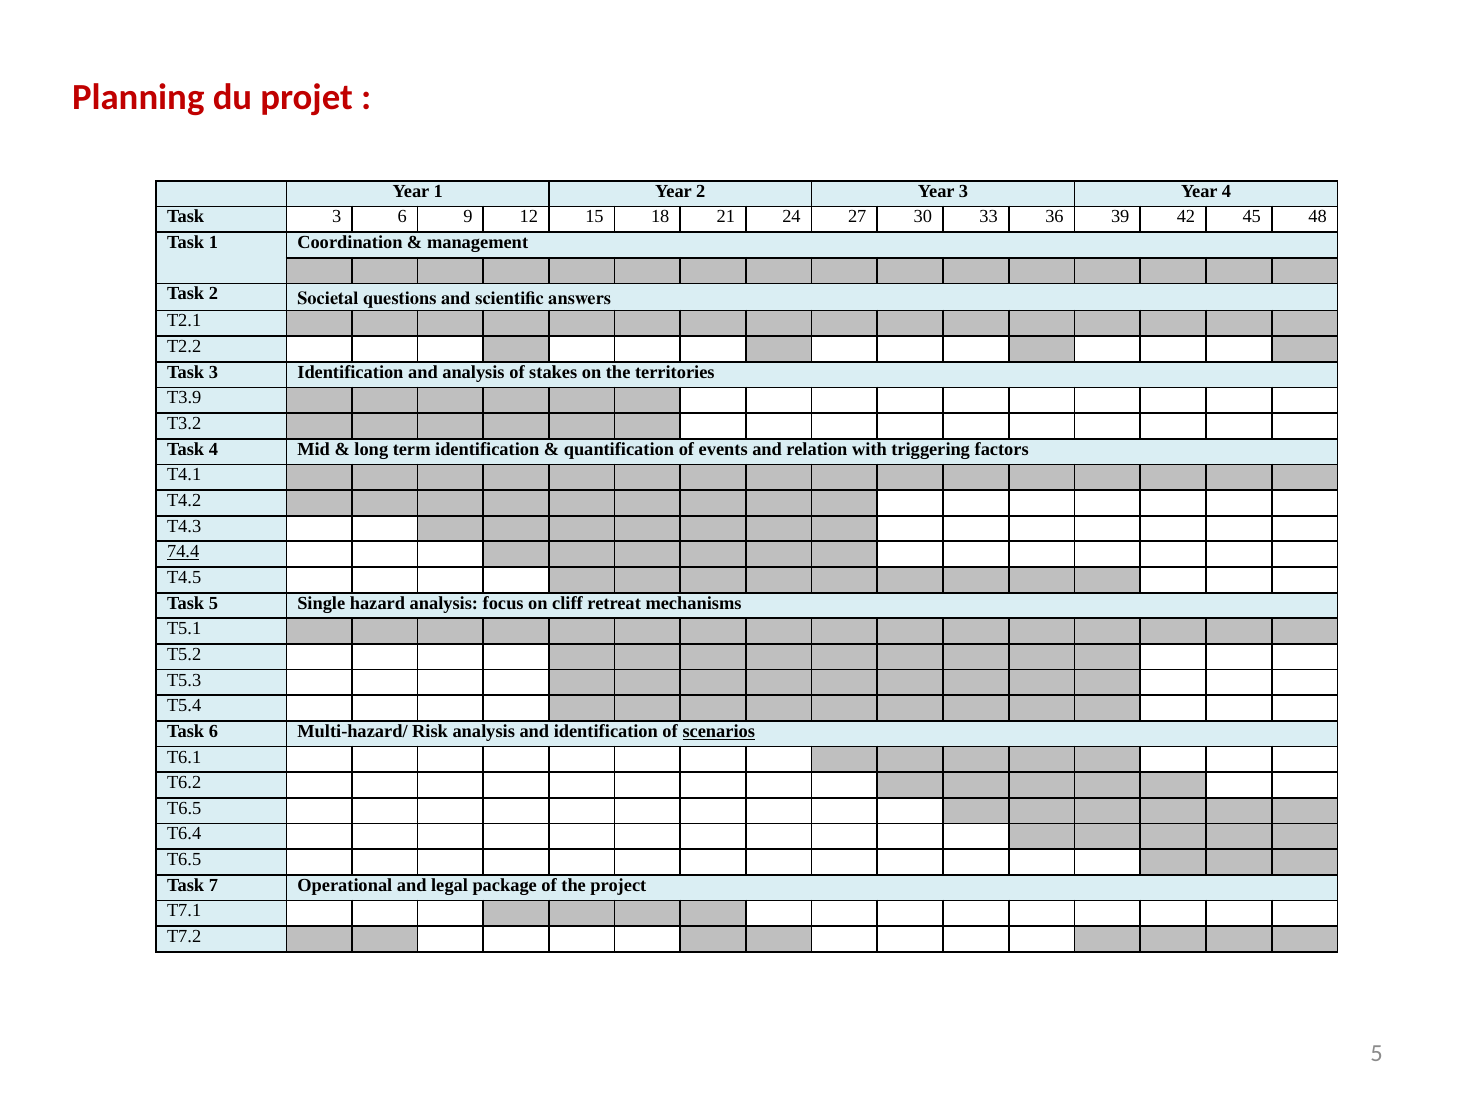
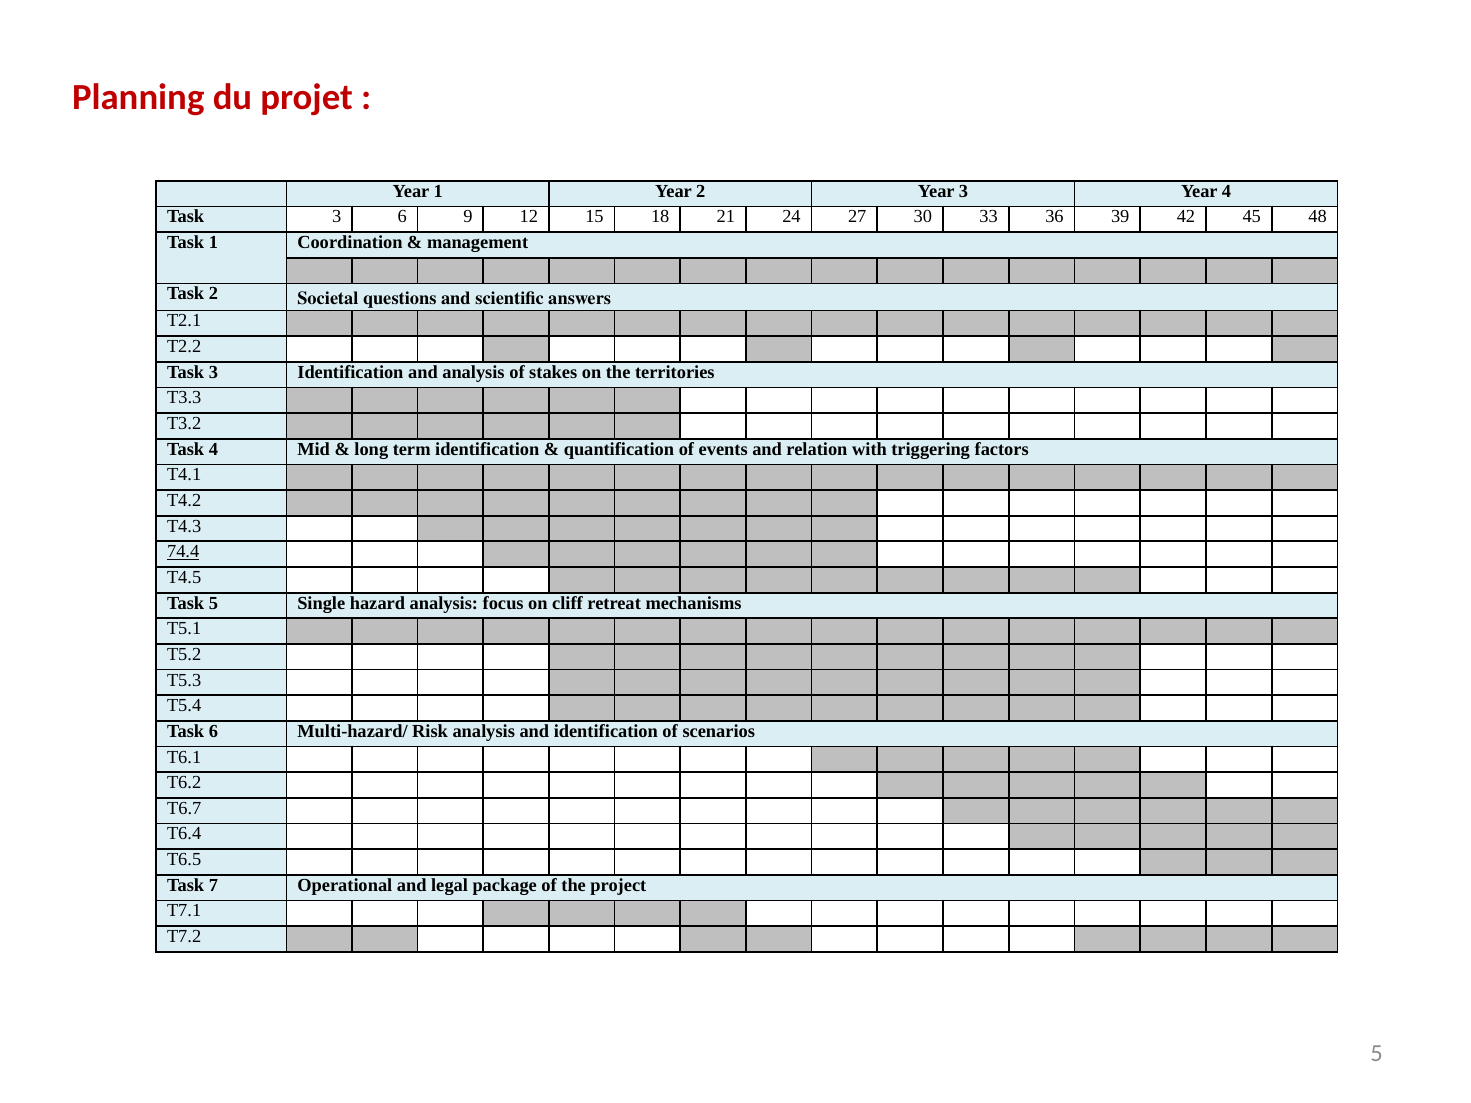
T3.9: T3.9 -> T3.3 (184, 398)
scenarios underline: present -> none (719, 731)
T6.5: T6.5 -> T6.7 (184, 808)
